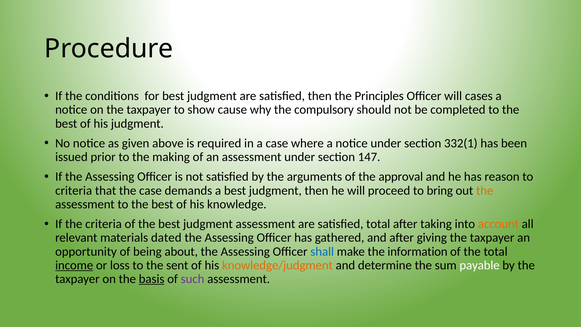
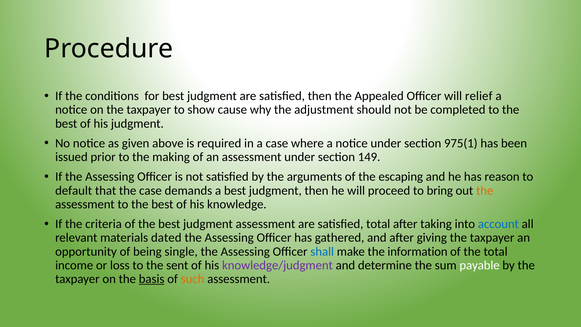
Principles: Principles -> Appealed (379, 96)
cases: cases -> relief (479, 96)
compulsory: compulsory -> adjustment (324, 110)
332(1: 332(1 -> 975(1 (461, 143)
147: 147 -> 149 (369, 157)
approval: approval -> escaping (401, 177)
criteria: criteria -> default (74, 190)
account colour: orange -> blue (498, 224)
about: about -> single (181, 251)
income underline: present -> none (74, 265)
knowledge/judgment colour: orange -> purple (277, 265)
such colour: purple -> orange (193, 279)
